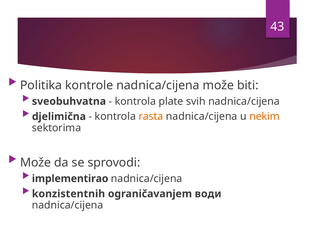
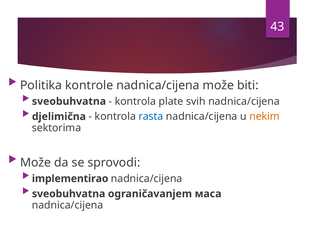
rasta colour: orange -> blue (151, 117)
konzistentnih: konzistentnih -> sveobuhvatna (69, 194)
води: води -> маса (208, 194)
